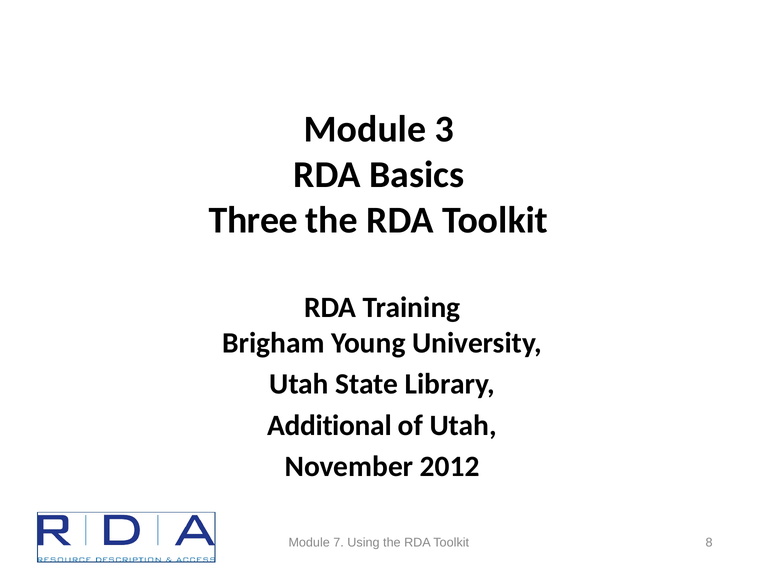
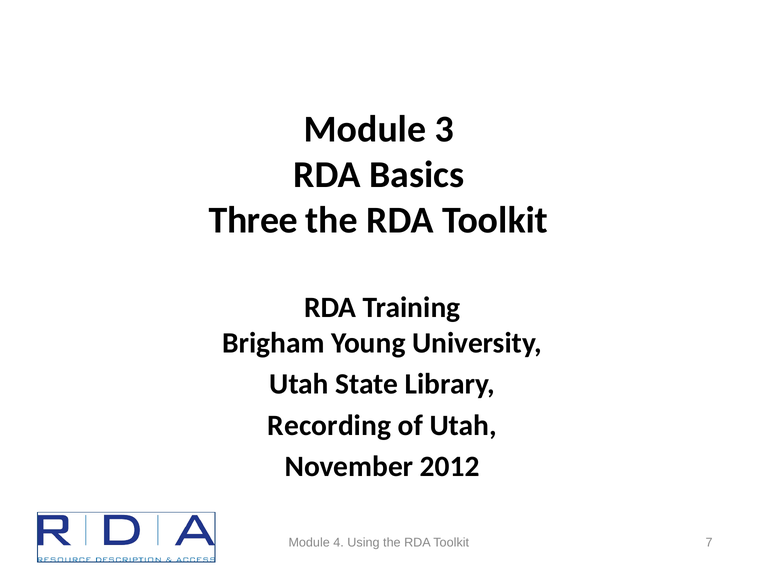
Additional: Additional -> Recording (329, 426)
7: 7 -> 4 (339, 543)
8: 8 -> 7 (709, 543)
